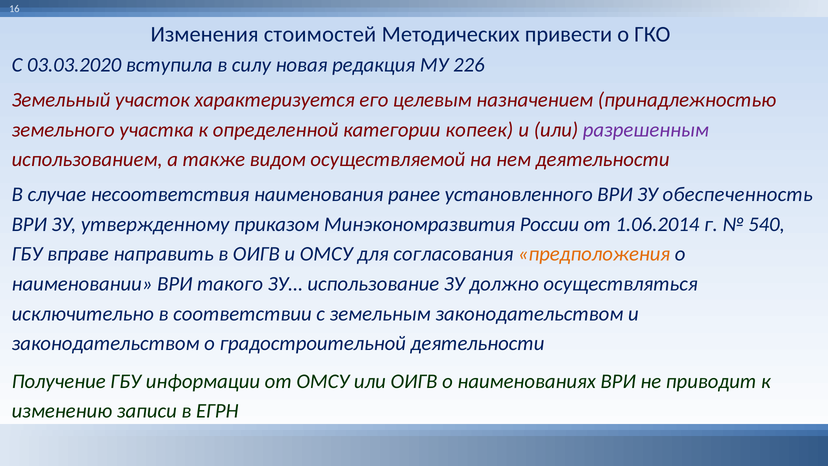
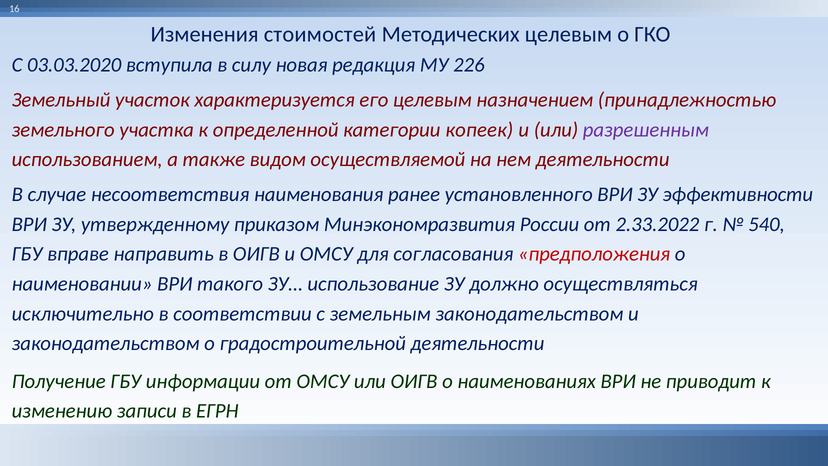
Методических привести: привести -> целевым (568, 34)
обеспеченность: обеспеченность -> эффективности (738, 194)
1.06.2014: 1.06.2014 -> 2.33.2022 (657, 224)
предположения colour: orange -> red (594, 254)
